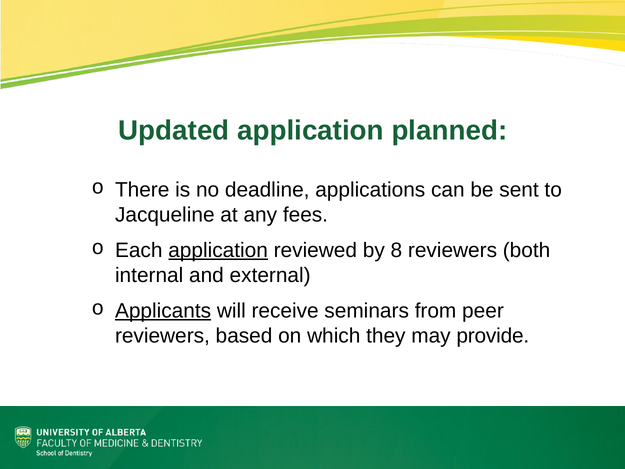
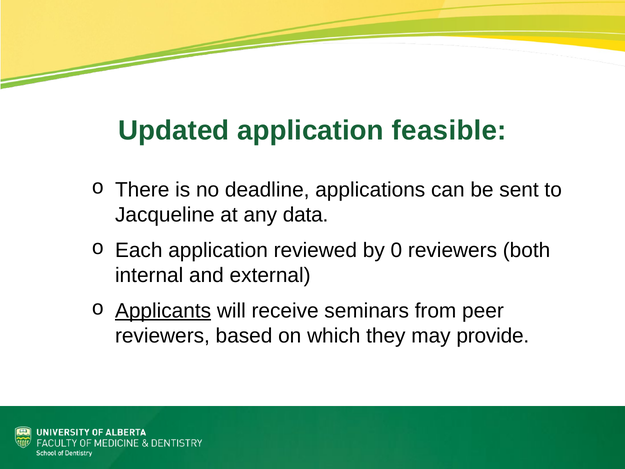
planned: planned -> feasible (449, 131)
fees: fees -> data (306, 215)
application underline: present -> none (218, 250)
8: 8 -> 0 (396, 250)
